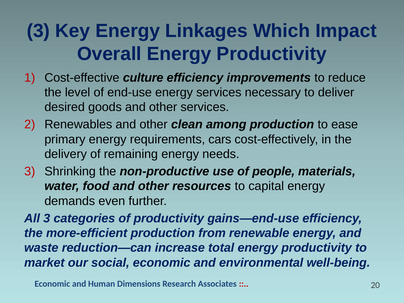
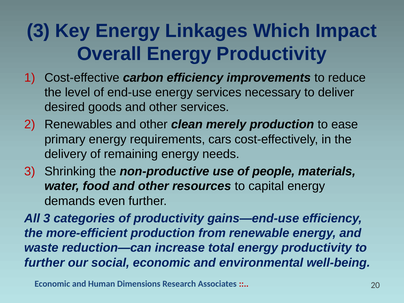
culture: culture -> carbon (143, 78)
among: among -> merely (226, 125)
market: market -> further (44, 263)
